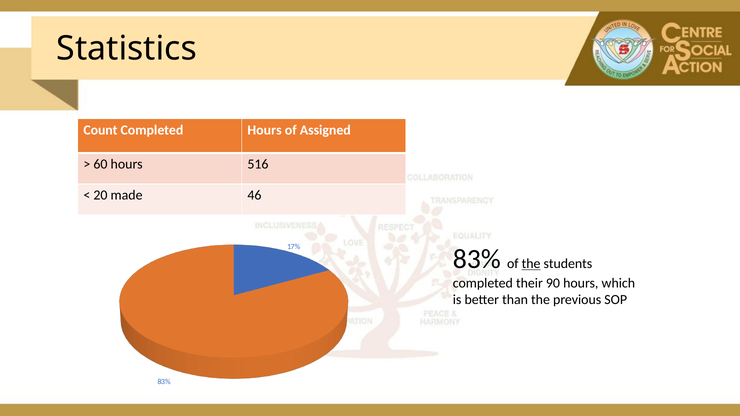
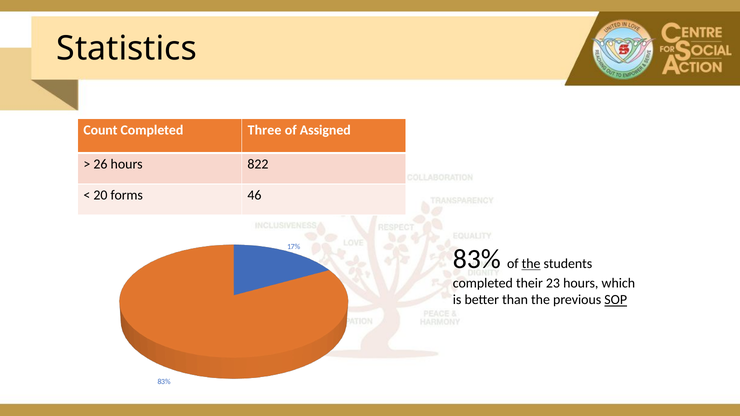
Completed Hours: Hours -> Three (265, 130)
60: 60 -> 26 (100, 164)
516: 516 -> 822 (258, 164)
made: made -> forms (127, 196)
90: 90 -> 23 (553, 283)
SOP underline: none -> present (616, 300)
